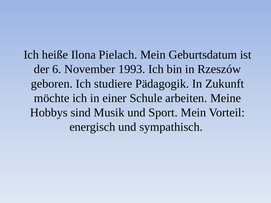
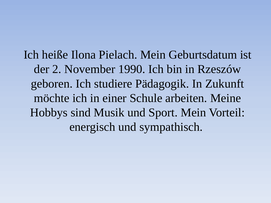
6: 6 -> 2 (57, 69)
1993: 1993 -> 1990 (132, 69)
